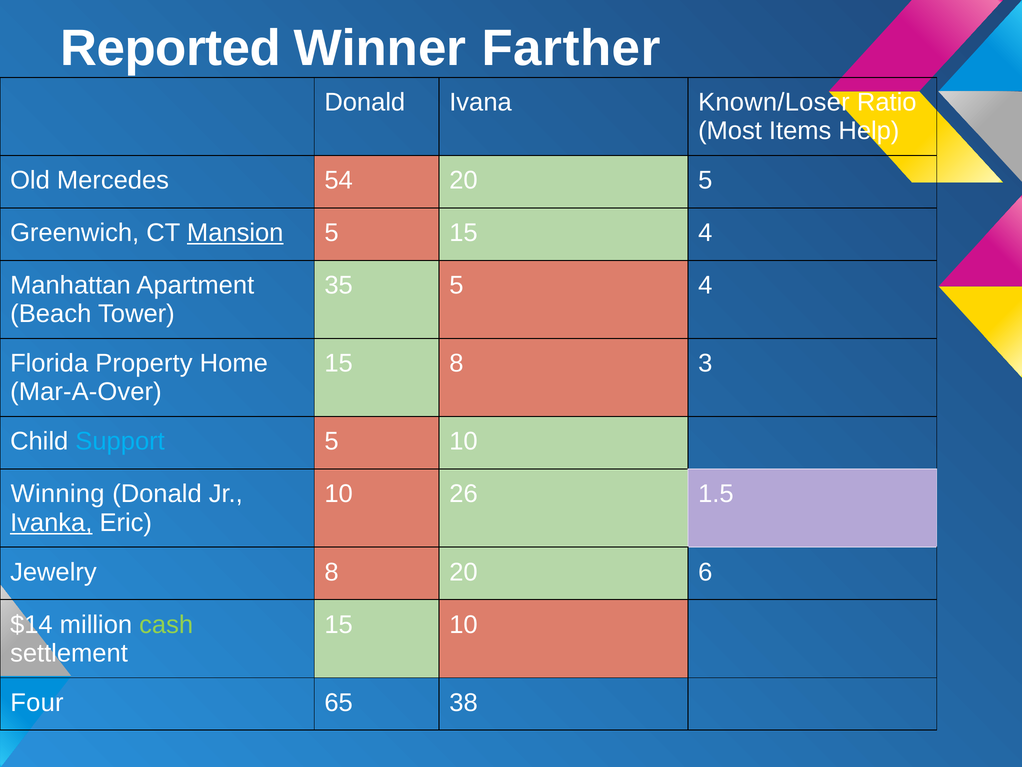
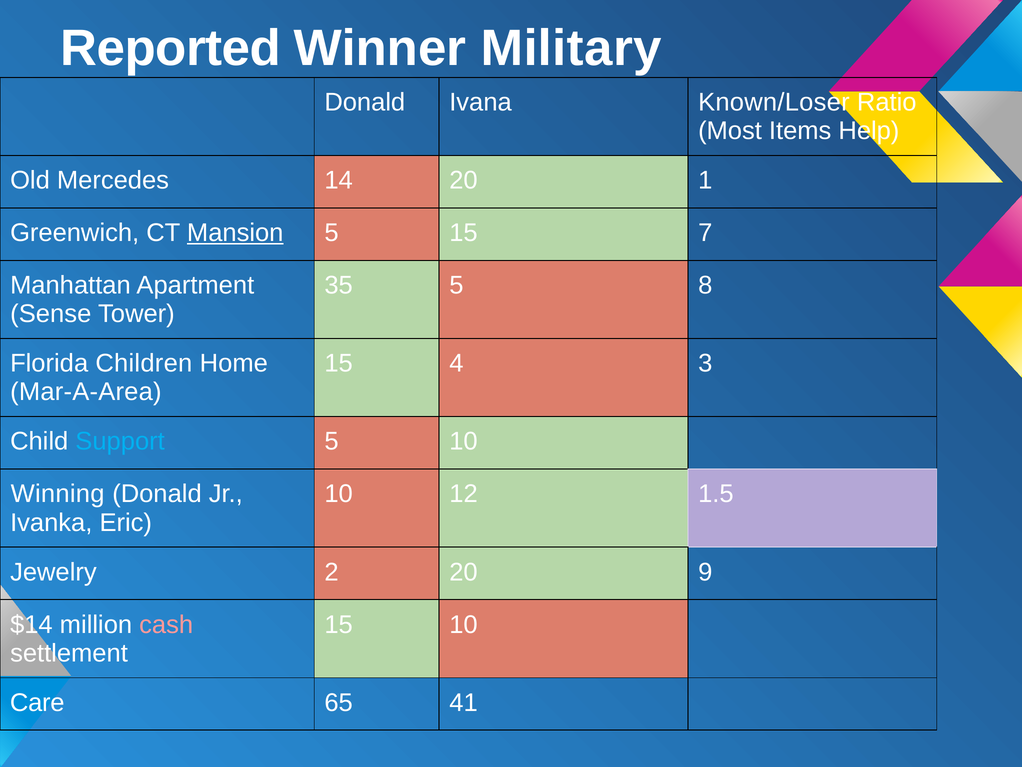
Farther: Farther -> Military (571, 48)
54: 54 -> 14 (339, 180)
20 5: 5 -> 1 (705, 180)
15 4: 4 -> 7 (705, 233)
5 4: 4 -> 8 (705, 285)
Beach: Beach -> Sense (51, 314)
Property: Property -> Children (144, 363)
15 8: 8 -> 4 (456, 363)
Mar-A-Over: Mar-A-Over -> Mar-A-Area (86, 392)
26: 26 -> 12 (464, 494)
Ivanka underline: present -> none (51, 522)
Jewelry 8: 8 -> 2 (332, 572)
6: 6 -> 9 (705, 572)
cash colour: light green -> pink (166, 624)
Four: Four -> Care (37, 702)
38: 38 -> 41 (464, 702)
